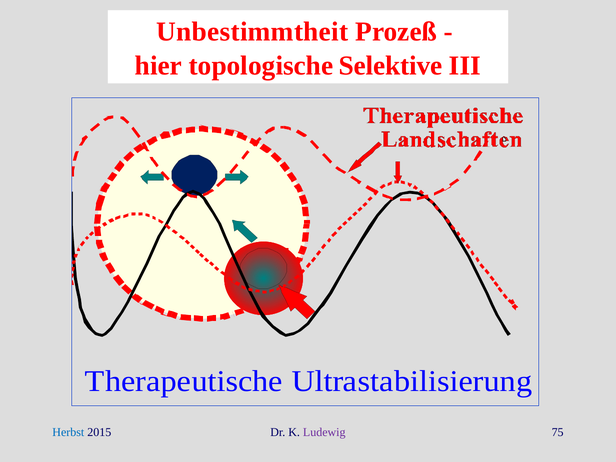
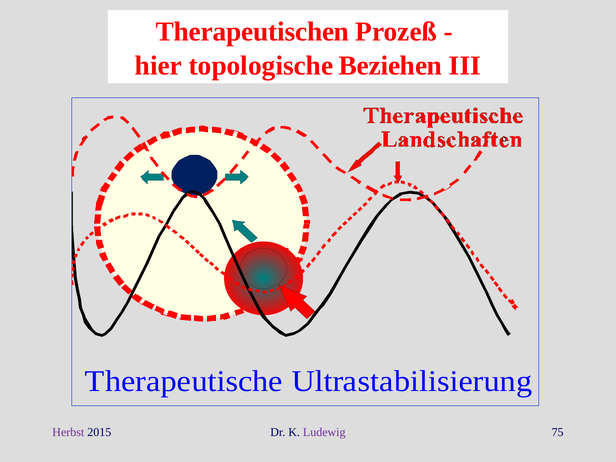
Unbestimmtheit: Unbestimmtheit -> Therapeutischen (253, 32)
Selektive: Selektive -> Beziehen (390, 66)
Herbst colour: blue -> purple (68, 432)
